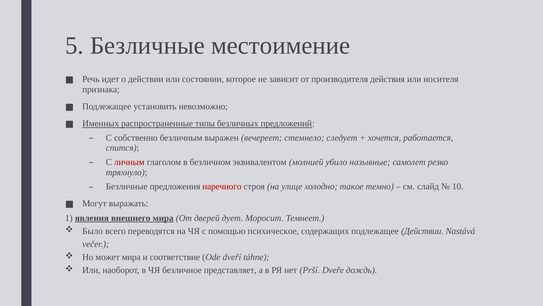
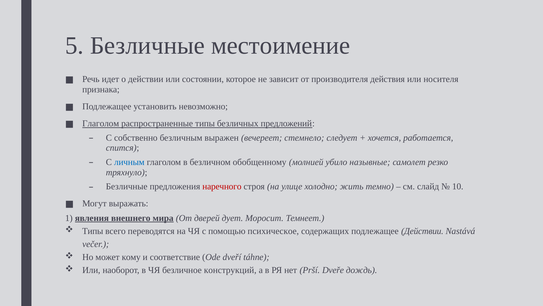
Именных: Именных -> Глаголом (101, 123)
личным colour: red -> blue (129, 162)
эквивалентом: эквивалентом -> обобщенному (260, 162)
такое: такое -> жить (352, 186)
Было: Было -> Типы (93, 231)
может мира: мира -> кому (131, 257)
представляет: представляет -> конструкций (230, 270)
